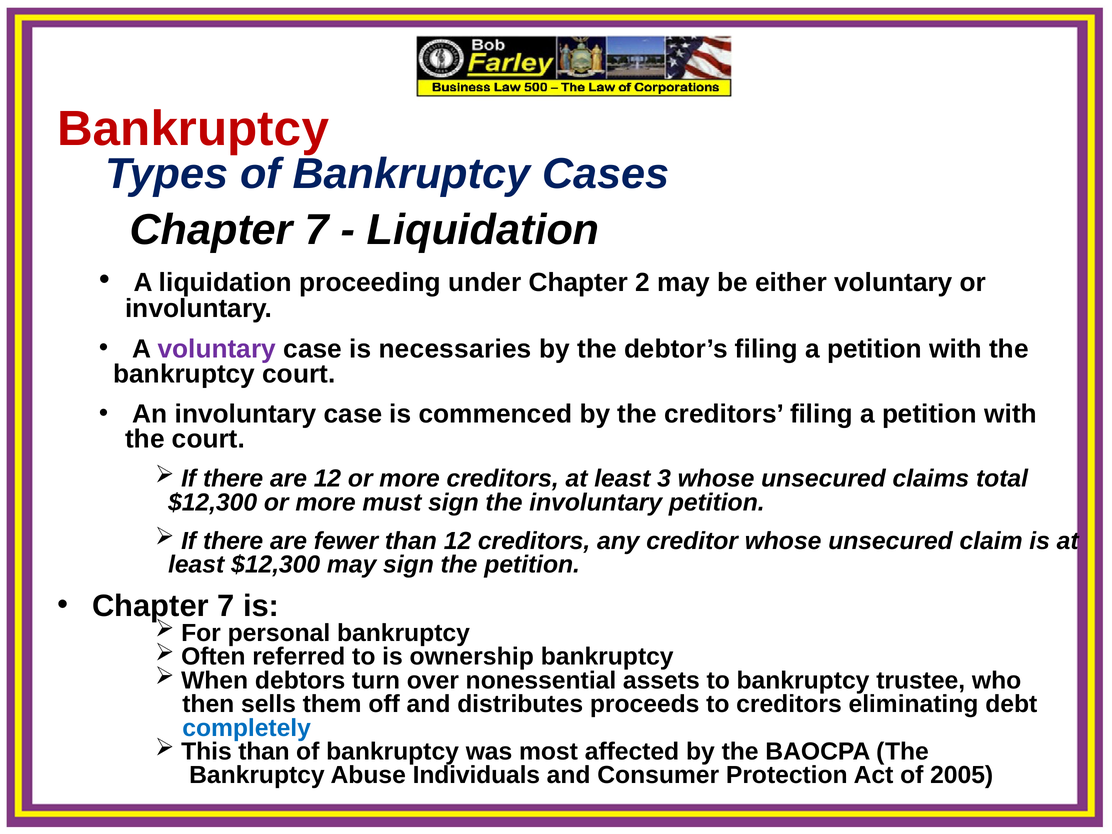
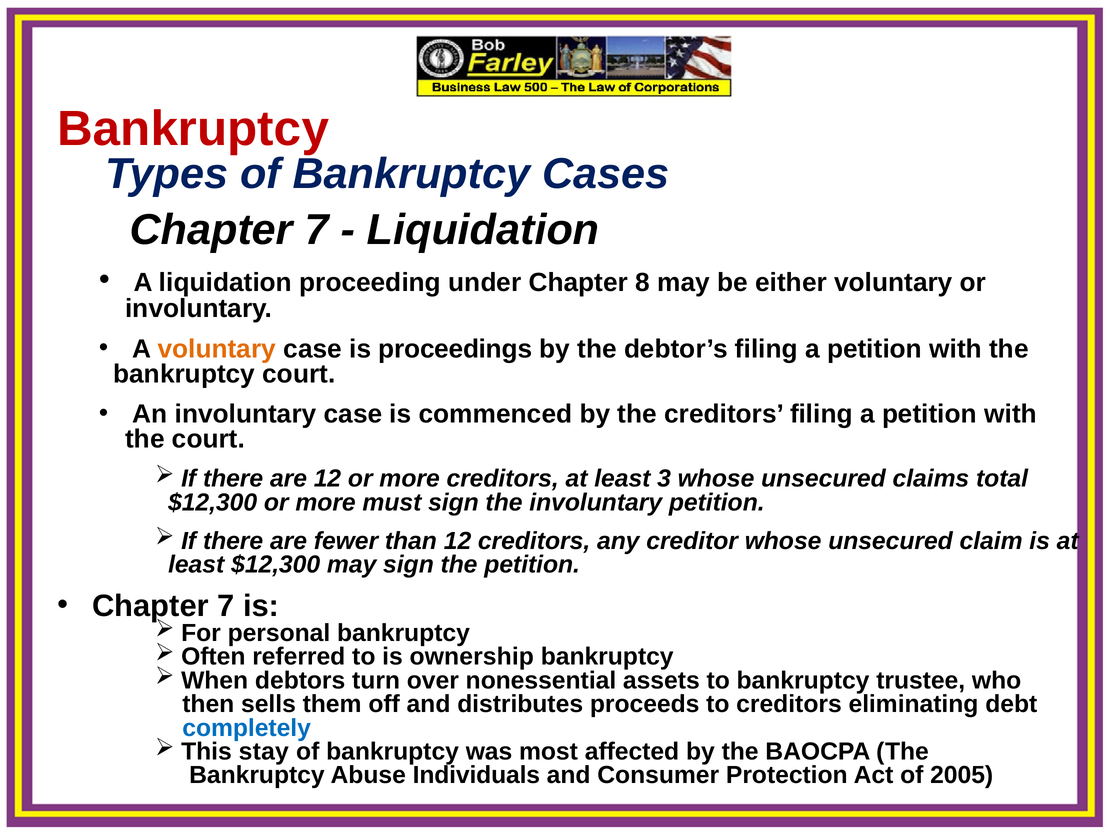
2: 2 -> 8 (643, 283)
voluntary colour: purple -> orange (217, 349)
necessaries: necessaries -> proceedings (455, 349)
This than: than -> stay (264, 752)
